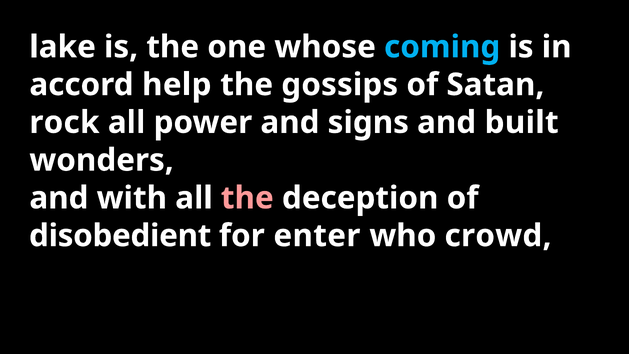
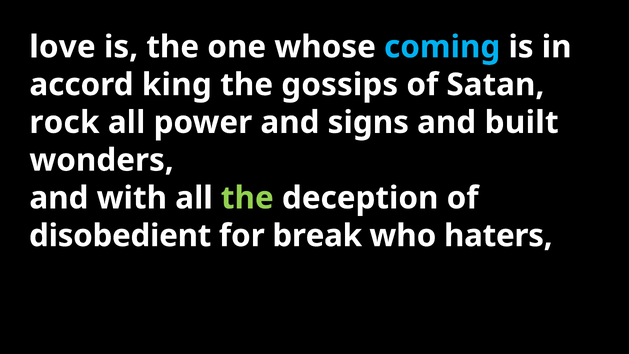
lake: lake -> love (63, 47)
help: help -> king (177, 85)
the colour: pink -> light green (247, 198)
enter: enter -> break (317, 236)
crowd: crowd -> haters (498, 236)
